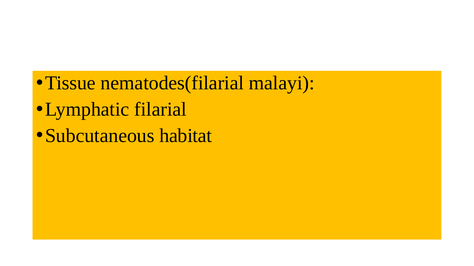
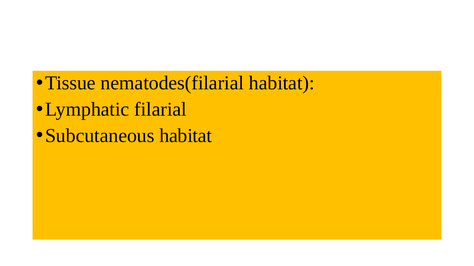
nematodes(filarial malayi: malayi -> habitat (282, 83)
